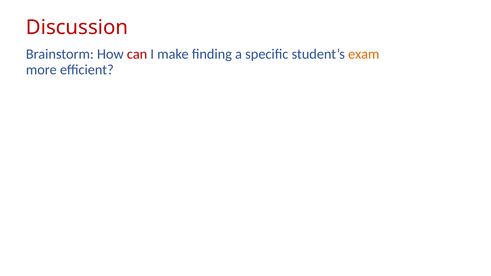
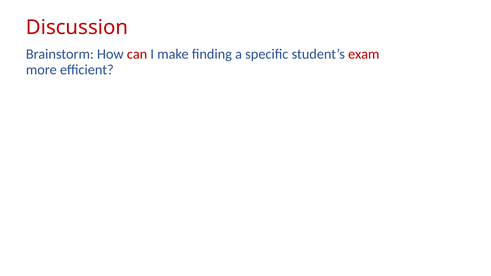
exam colour: orange -> red (364, 54)
